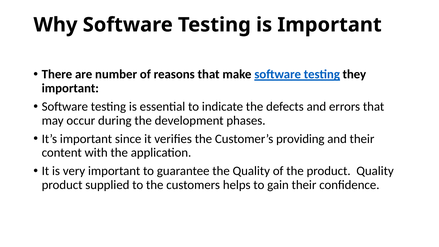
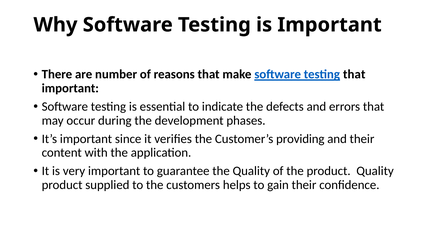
testing they: they -> that (354, 74)
